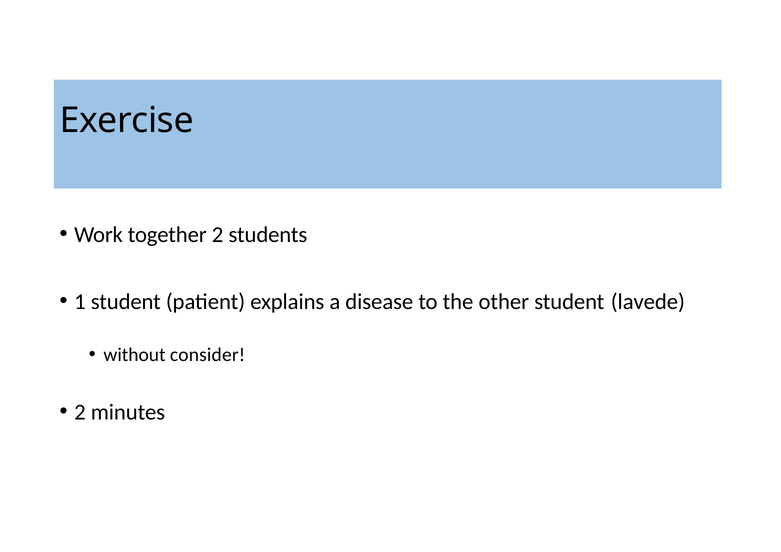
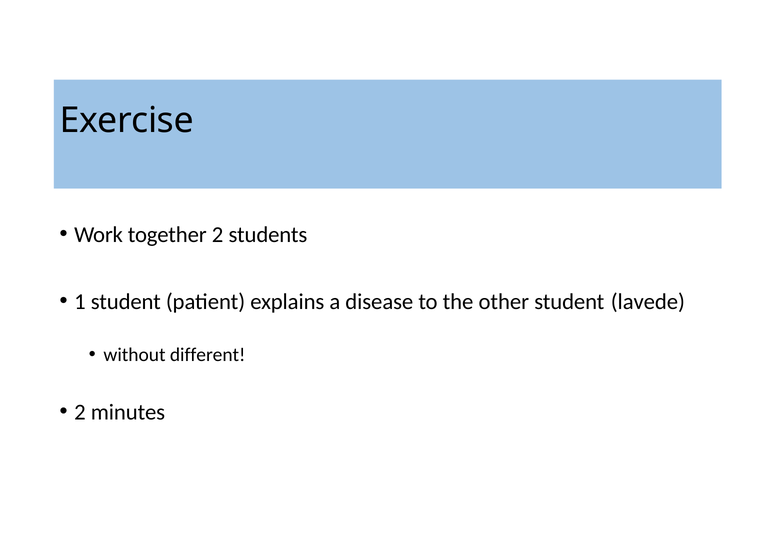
consider: consider -> different (208, 355)
